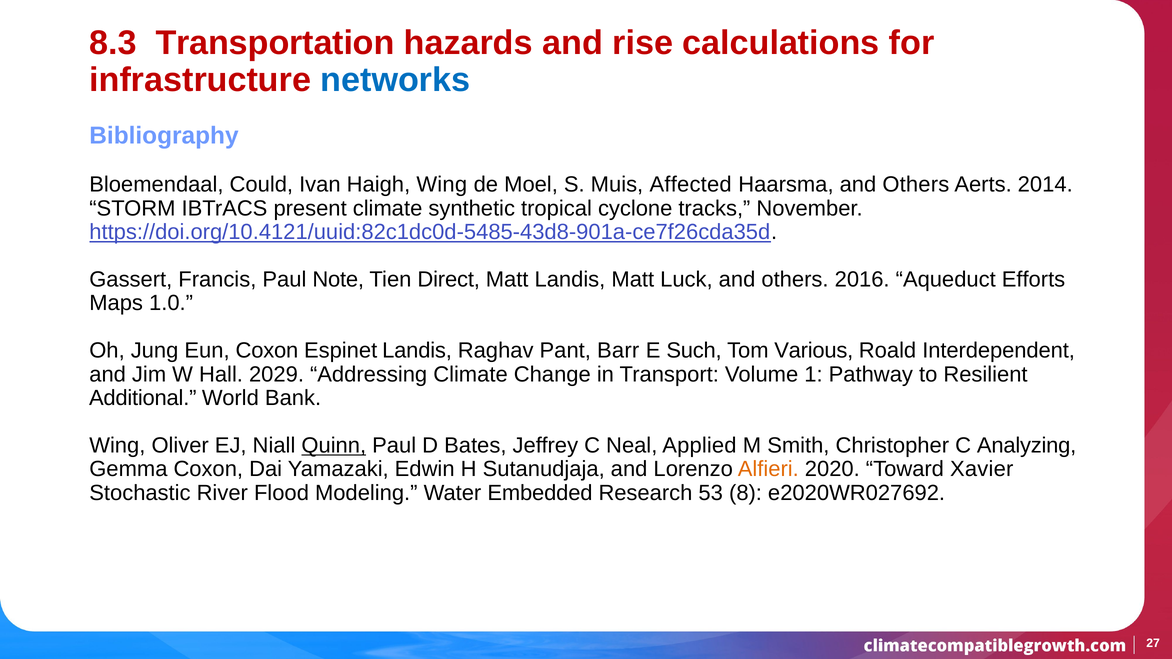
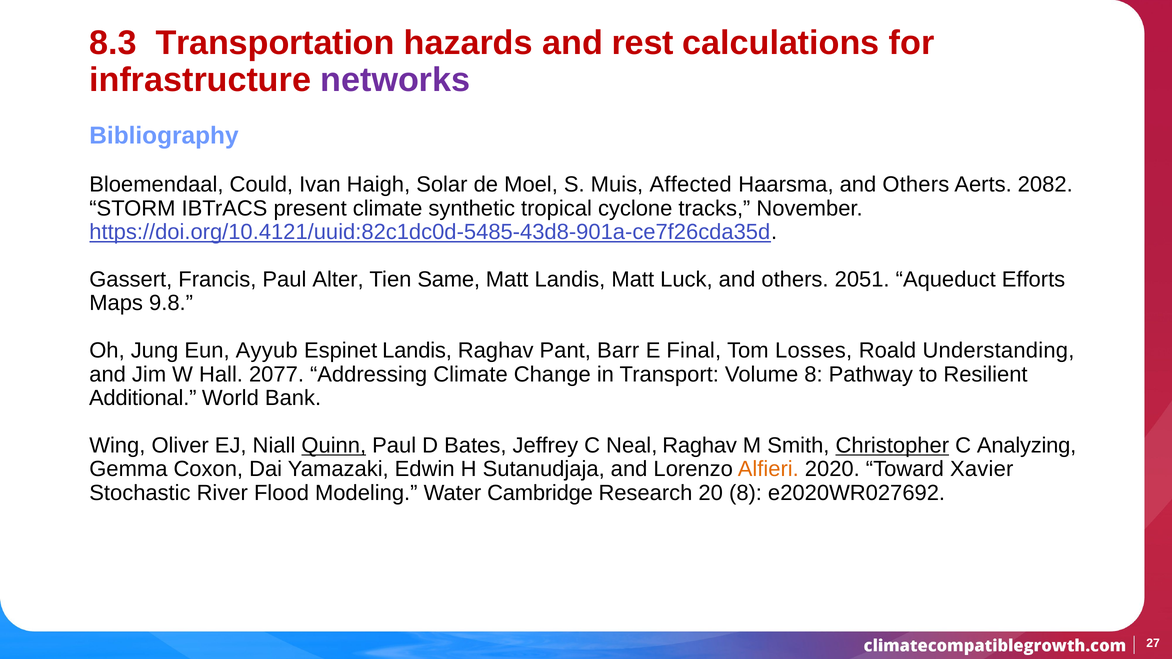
rise: rise -> rest (643, 43)
networks colour: blue -> purple (395, 80)
Haigh Wing: Wing -> Solar (442, 185)
2014: 2014 -> 2082 (1045, 185)
Note: Note -> Alter (338, 280)
Direct: Direct -> Same (449, 280)
2016: 2016 -> 2051 (862, 280)
1.0: 1.0 -> 9.8 (171, 303)
Eun Coxon: Coxon -> Ayyub (267, 351)
Such: Such -> Final (694, 351)
Various: Various -> Losses (814, 351)
Interdependent: Interdependent -> Understanding (998, 351)
2029: 2029 -> 2077 (277, 374)
Volume 1: 1 -> 8 (813, 374)
Neal Applied: Applied -> Raghav (700, 446)
Christopher underline: none -> present (892, 446)
Embedded: Embedded -> Cambridge (540, 493)
53: 53 -> 20 (711, 493)
